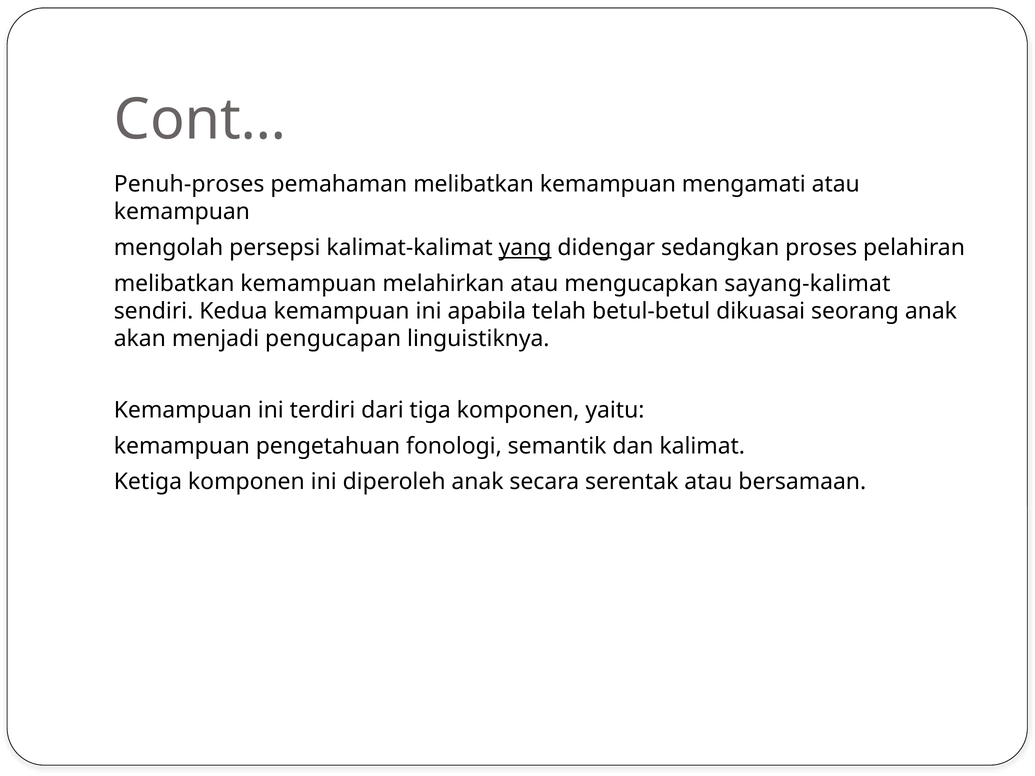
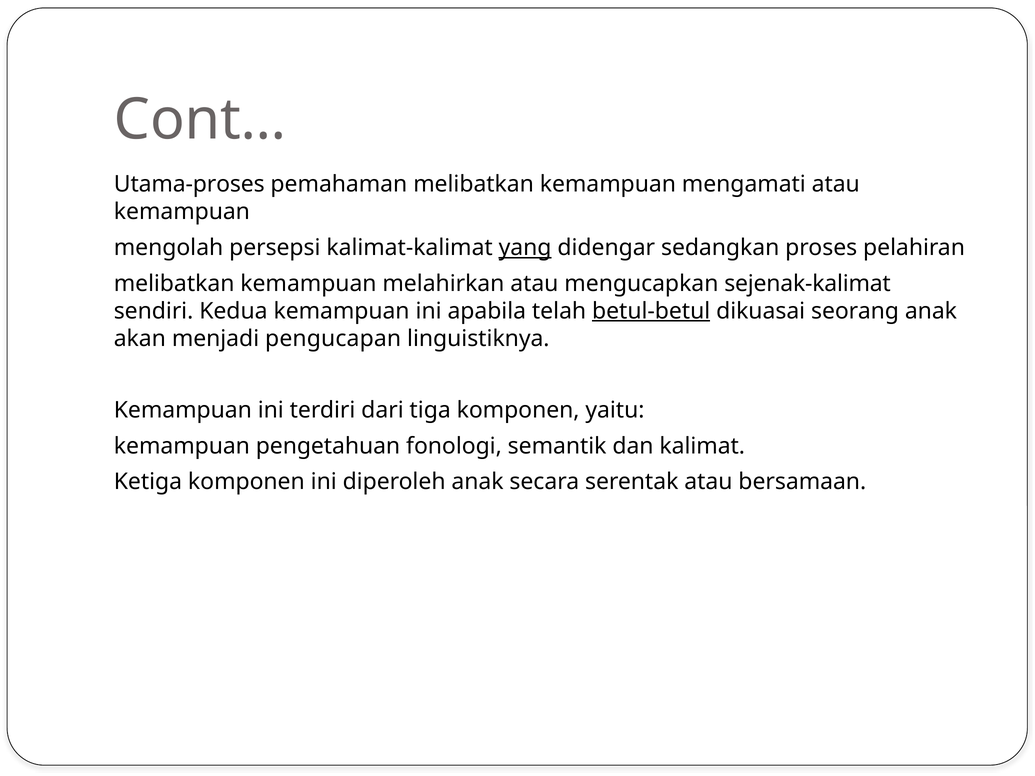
Penuh-proses: Penuh-proses -> Utama-proses (189, 184)
sayang-kalimat: sayang-kalimat -> sejenak-kalimat (808, 284)
betul-betul underline: none -> present (651, 311)
